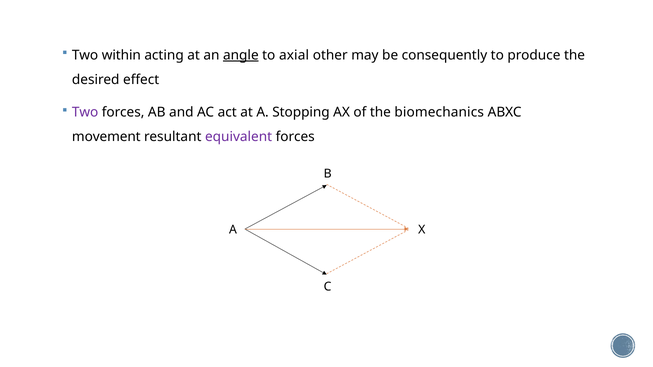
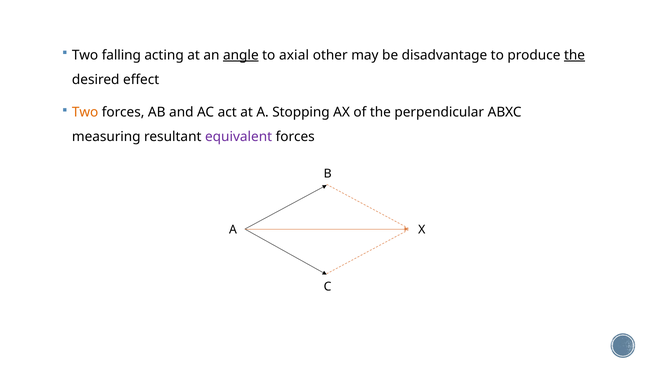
within: within -> falling (121, 55)
consequently: consequently -> disadvantage (444, 55)
the underline: none -> present (575, 55)
Two colour: purple -> orange (85, 112)
biomechanics: biomechanics -> perpendicular (439, 112)
movement: movement -> measuring (106, 137)
